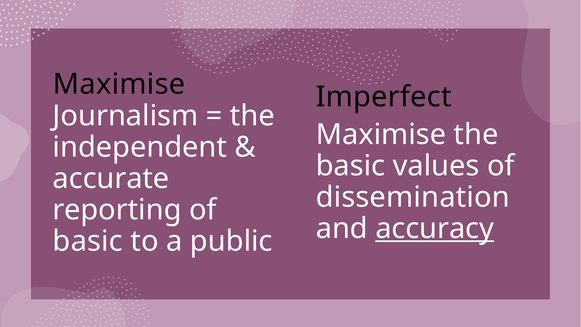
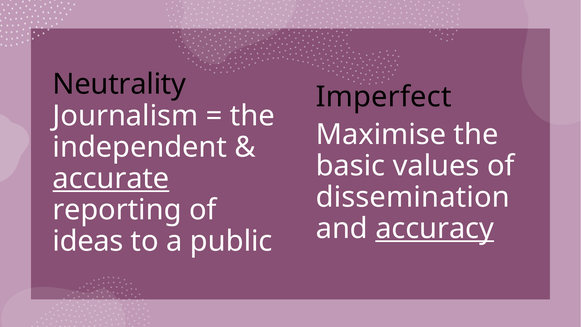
Maximise: Maximise -> Neutrality (119, 84)
accurate underline: none -> present (111, 178)
basic: basic -> ideas (88, 241)
